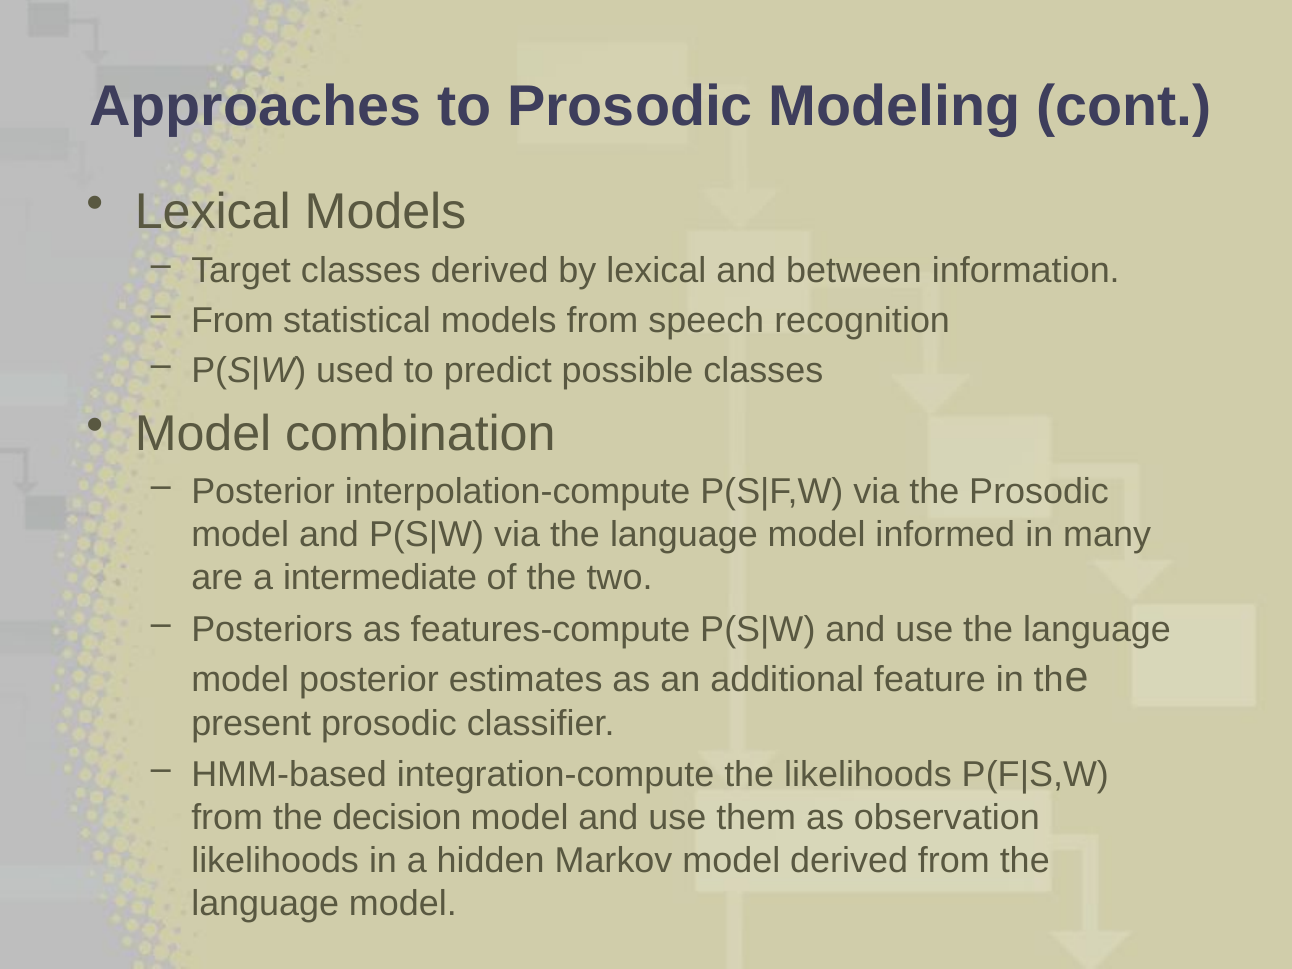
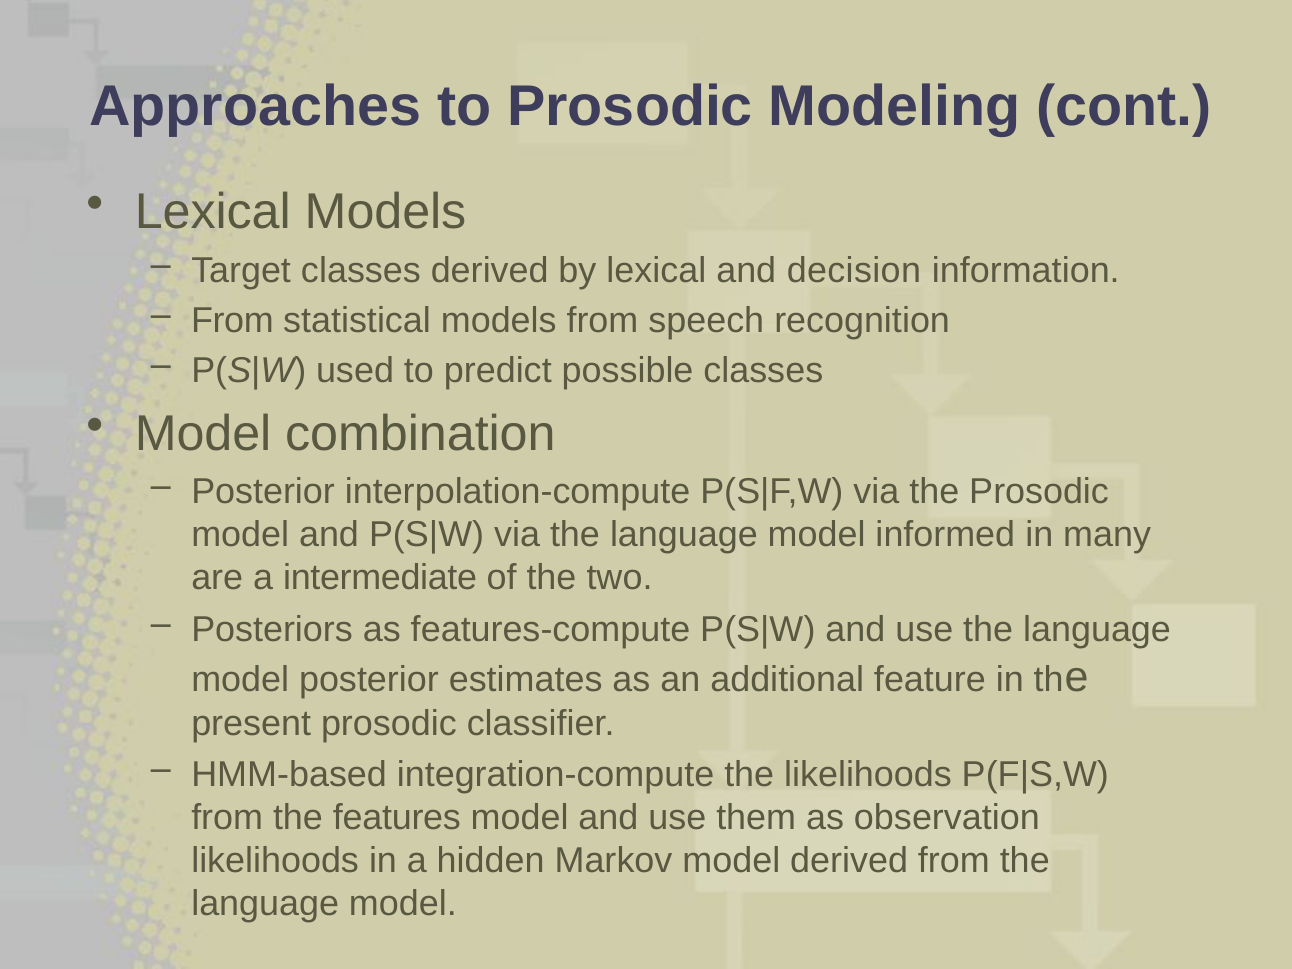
between: between -> decision (854, 270)
decision: decision -> features (397, 817)
